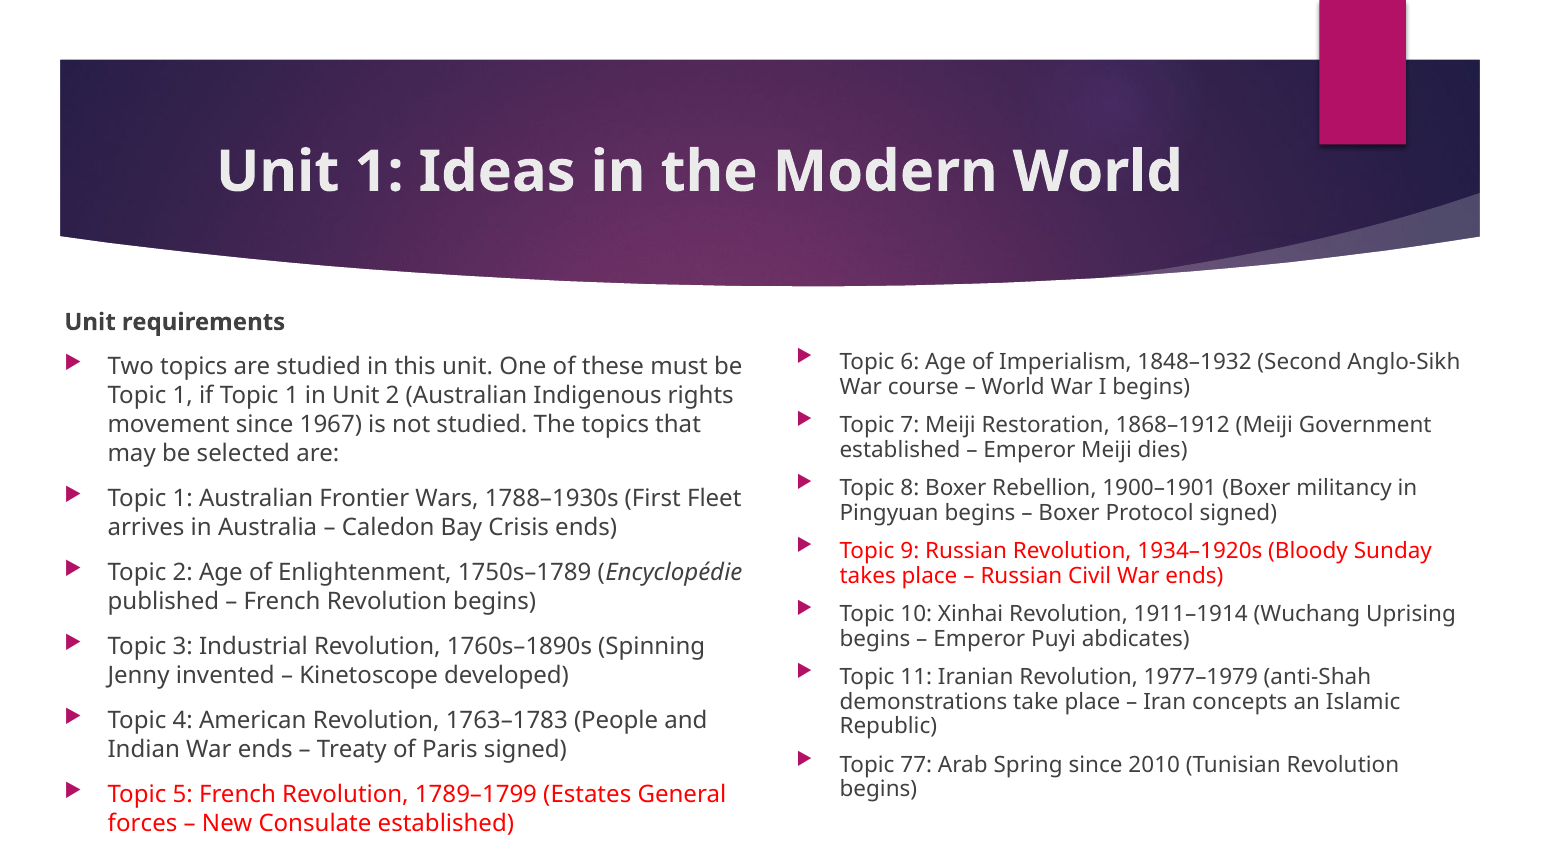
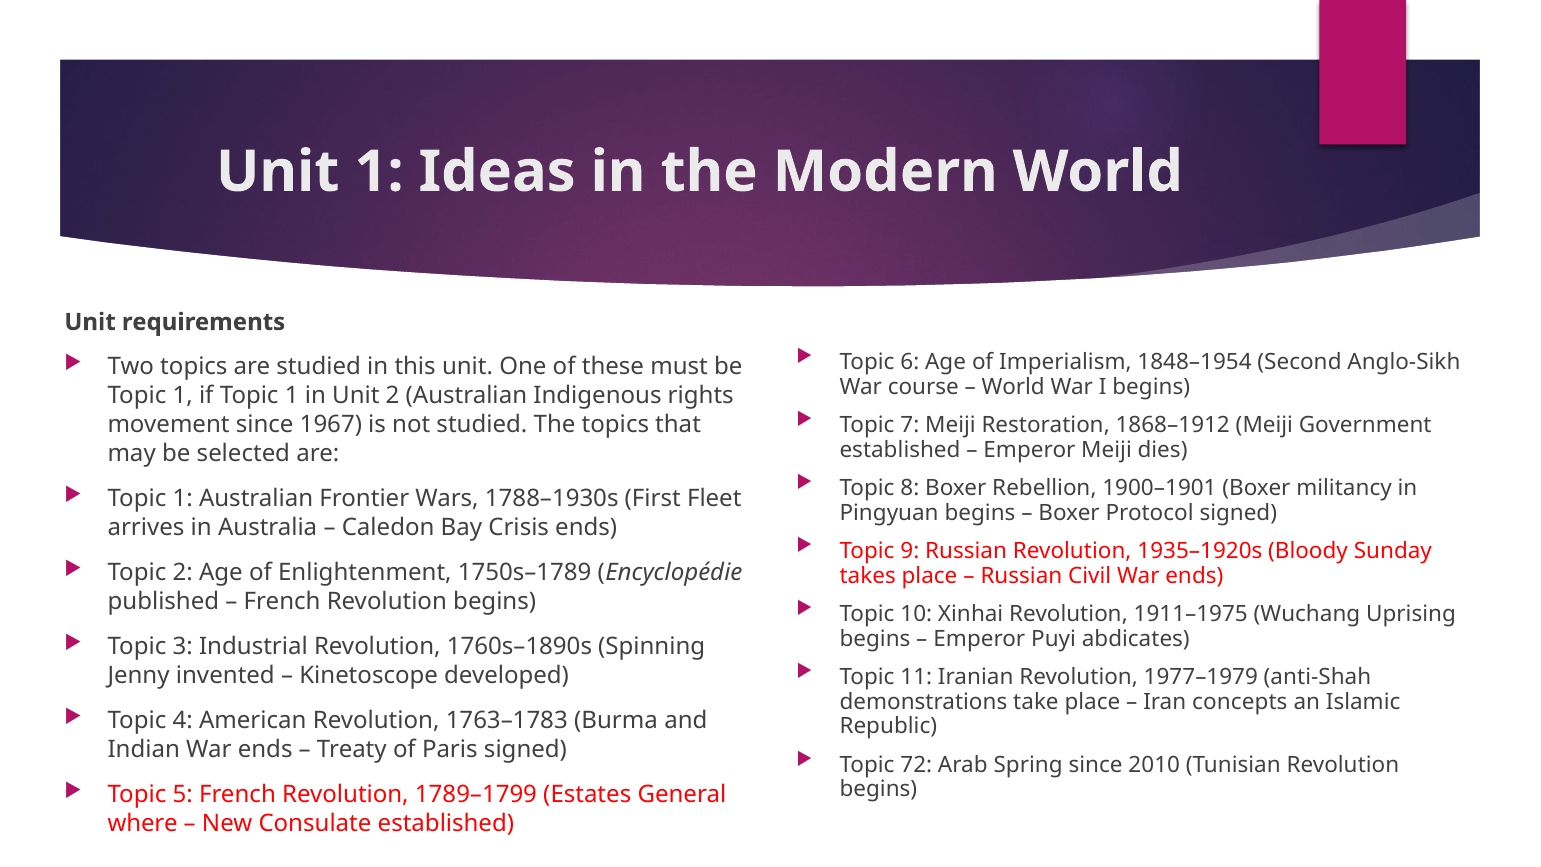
1848–1932: 1848–1932 -> 1848–1954 (1195, 362)
1934–1920s: 1934–1920s -> 1935–1920s (1200, 551)
1911–1914: 1911–1914 -> 1911–1975 (1191, 614)
People: People -> Burma (616, 720)
77: 77 -> 72 (916, 765)
forces: forces -> where (143, 823)
